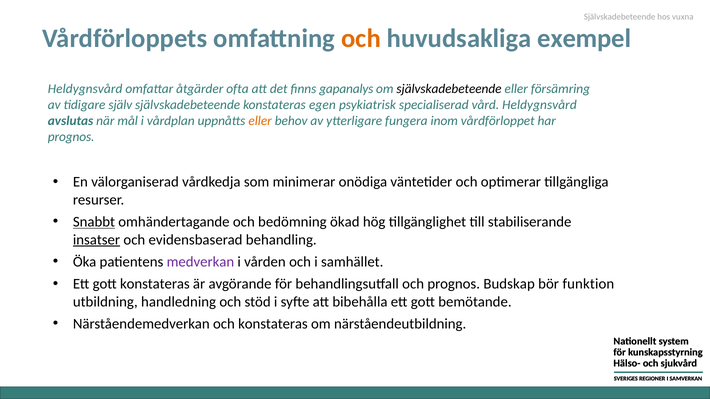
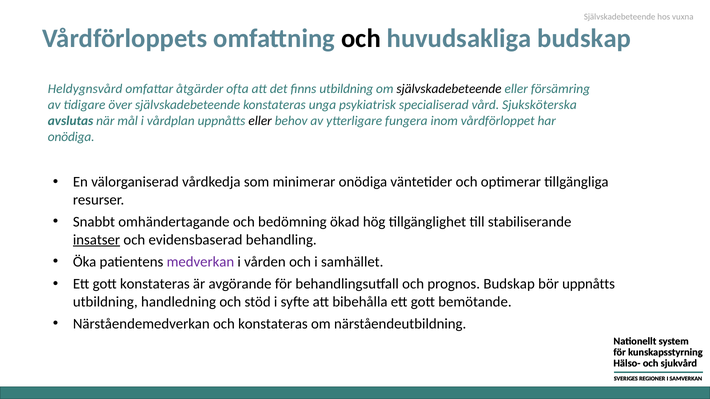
och colour: orange -> black (361, 38)
huvudsakliga exempel: exempel -> budskap (584, 38)
finns gapanalys: gapanalys -> utbildning (346, 89)
själv: själv -> över (120, 105)
egen: egen -> unga (322, 105)
vård Heldygnsvård: Heldygnsvård -> Sjuksköterska (539, 105)
eller colour: orange -> black (260, 121)
prognos: prognos -> onödiga (71, 137)
Snabbt underline: present -> none (94, 222)
bör funktion: funktion -> uppnåtts (589, 284)
